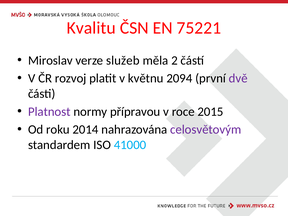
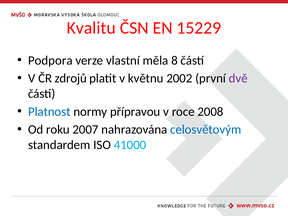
75221: 75221 -> 15229 (199, 28)
Miroslav: Miroslav -> Podpora (50, 60)
služeb: služeb -> vlastní (123, 60)
2: 2 -> 8 (174, 60)
rozvoj: rozvoj -> zdrojů (71, 78)
2094: 2094 -> 2002 (179, 78)
Platnost colour: purple -> blue (49, 112)
2015: 2015 -> 2008 (210, 112)
2014: 2014 -> 2007 (85, 130)
celosvětovým colour: purple -> blue (206, 130)
